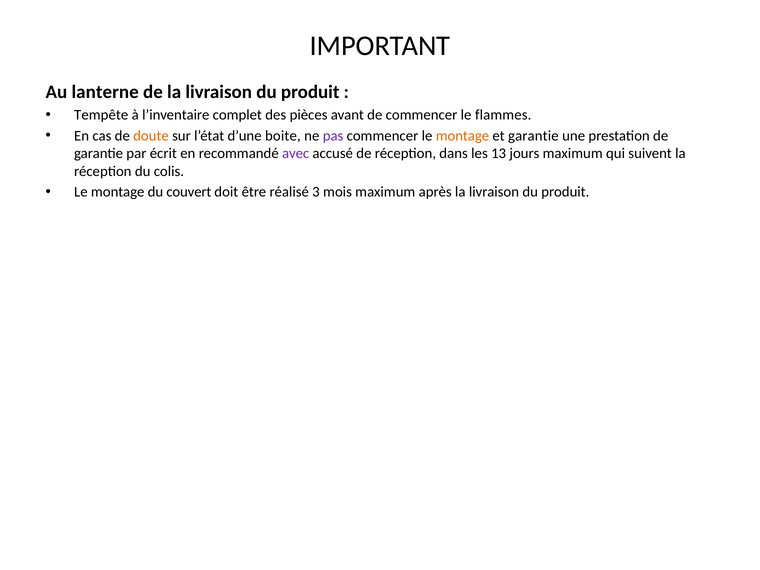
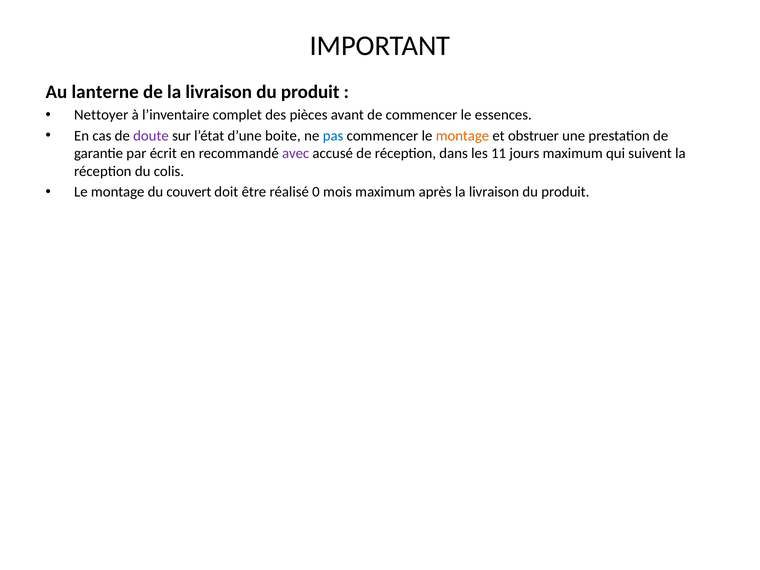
Tempête: Tempête -> Nettoyer (101, 115)
flammes: flammes -> essences (503, 115)
doute colour: orange -> purple (151, 136)
pas colour: purple -> blue (333, 136)
et garantie: garantie -> obstruer (533, 136)
13: 13 -> 11 (499, 154)
3: 3 -> 0 (316, 192)
